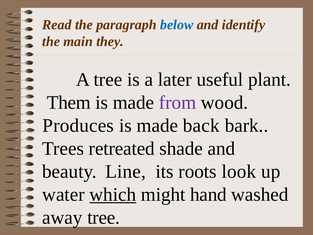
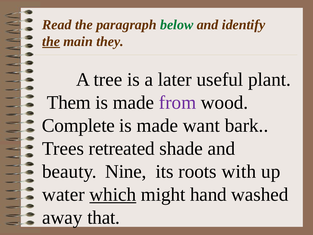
below colour: blue -> green (177, 25)
the underline: none -> present (51, 41)
Produces: Produces -> Complete (78, 125)
back: back -> want (201, 125)
Line: Line -> Nine (126, 171)
look: look -> with (239, 171)
away tree: tree -> that (104, 217)
